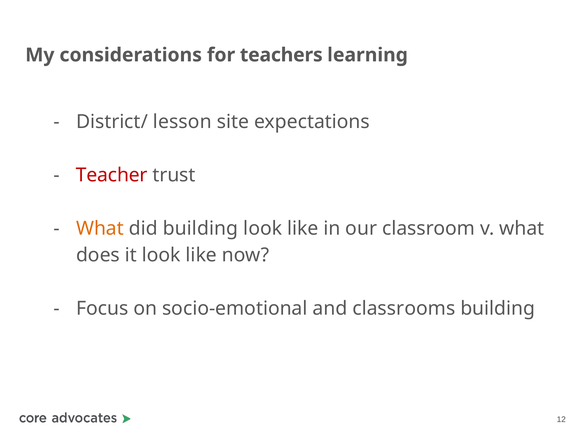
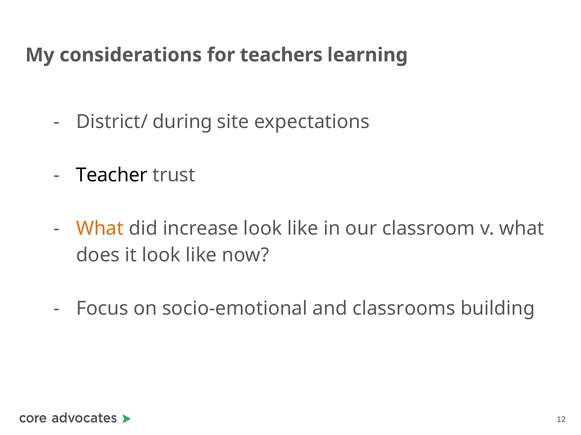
lesson: lesson -> during (182, 122)
Teacher colour: red -> black (112, 176)
did building: building -> increase (201, 229)
